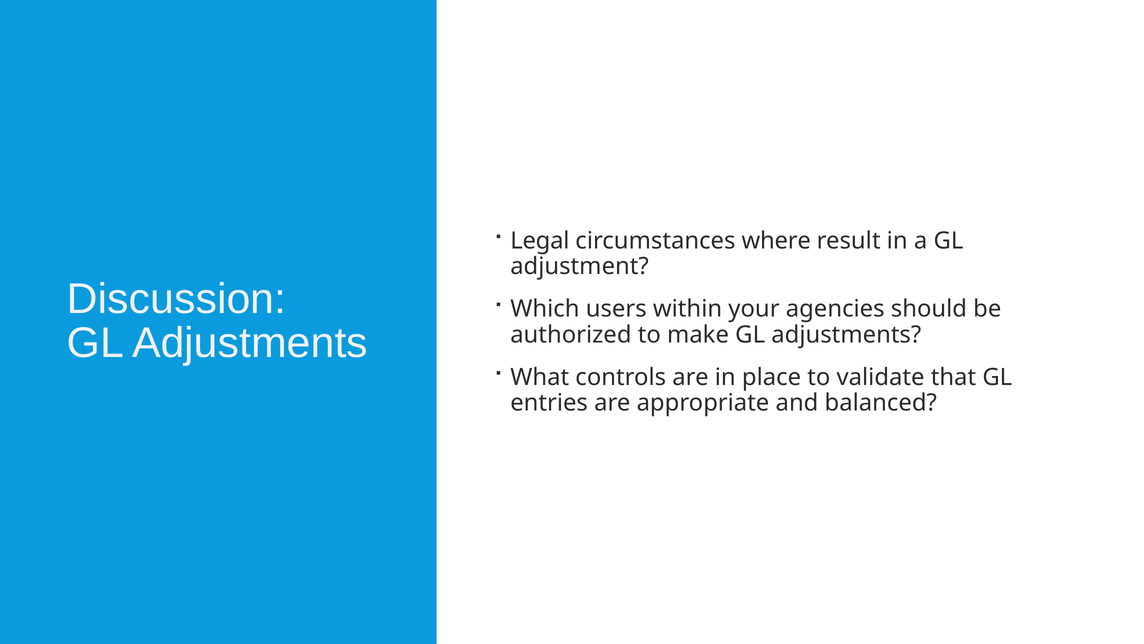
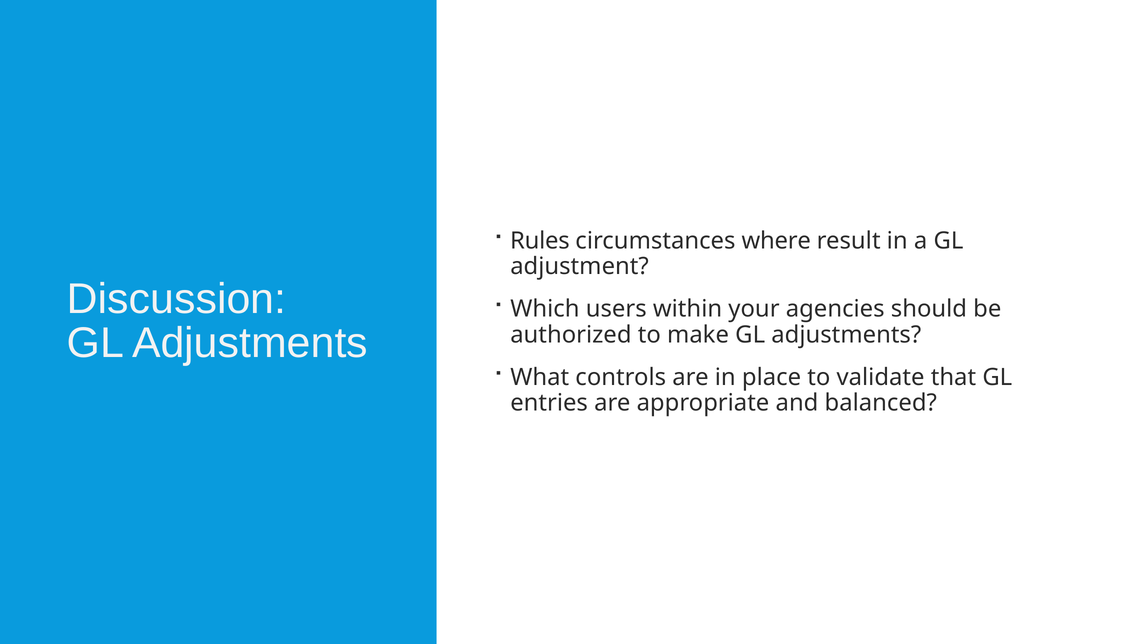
Legal: Legal -> Rules (540, 241)
